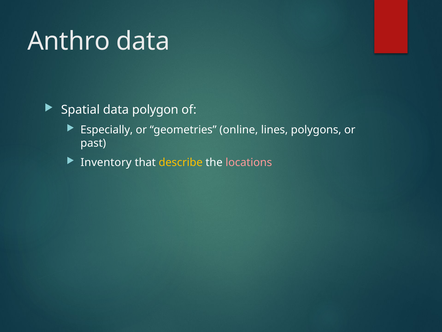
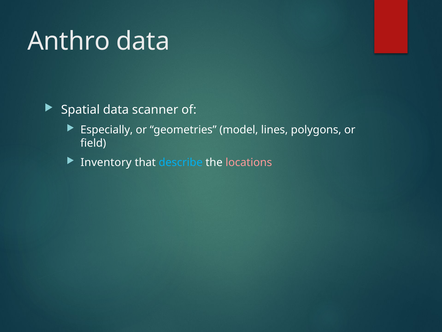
polygon: polygon -> scanner (155, 110)
online: online -> model (239, 130)
past: past -> field (93, 143)
describe colour: yellow -> light blue (181, 162)
